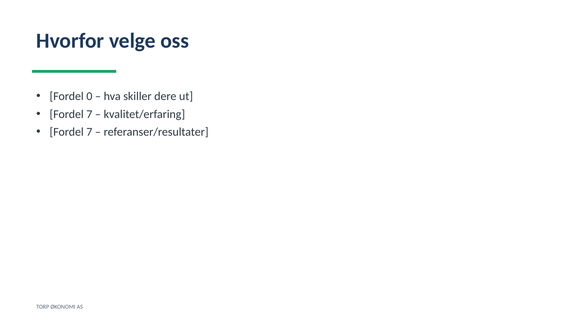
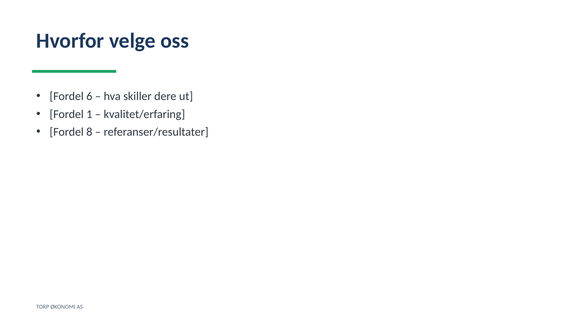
0: 0 -> 6 (89, 97)
7: 7 -> 1 (89, 114)
7: 7 -> 8 (89, 132)
